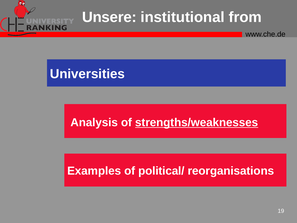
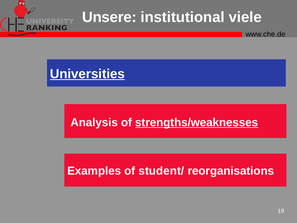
from: from -> viele (245, 17)
Universities underline: none -> present (87, 74)
political/: political/ -> student/ (161, 171)
